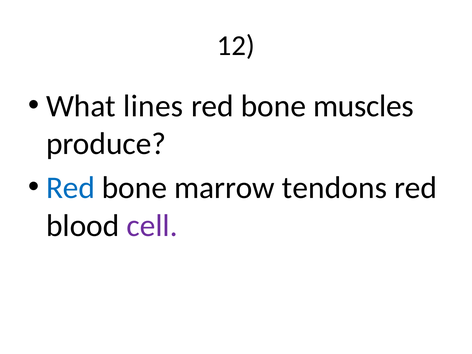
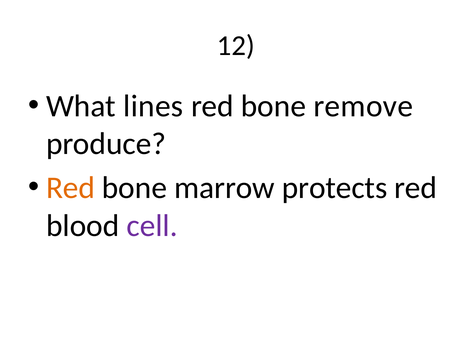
muscles: muscles -> remove (363, 106)
Red colour: blue -> orange (70, 188)
tendons: tendons -> protects (335, 188)
